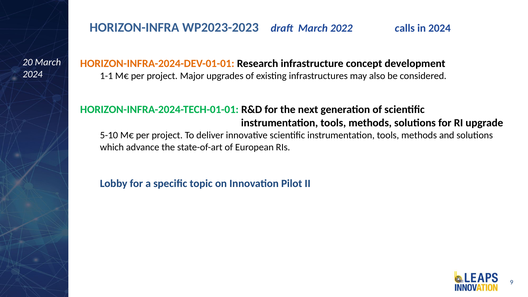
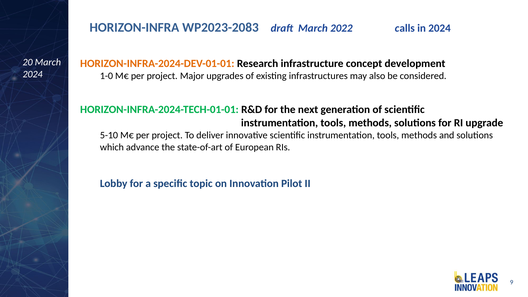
WP2023-2023: WP2023-2023 -> WP2023-2083 (220, 27)
1-1: 1-1 -> 1-0 (106, 76)
